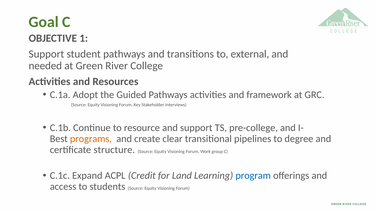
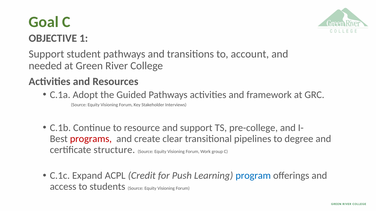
external: external -> account (250, 54)
programs colour: orange -> red (91, 139)
Land: Land -> Push (182, 176)
